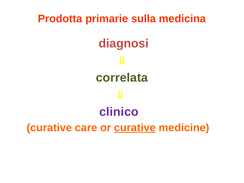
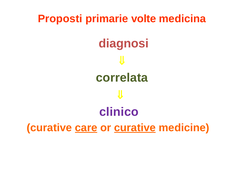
Prodotta: Prodotta -> Proposti (60, 19)
sulla: sulla -> volte (144, 19)
care underline: none -> present (86, 128)
